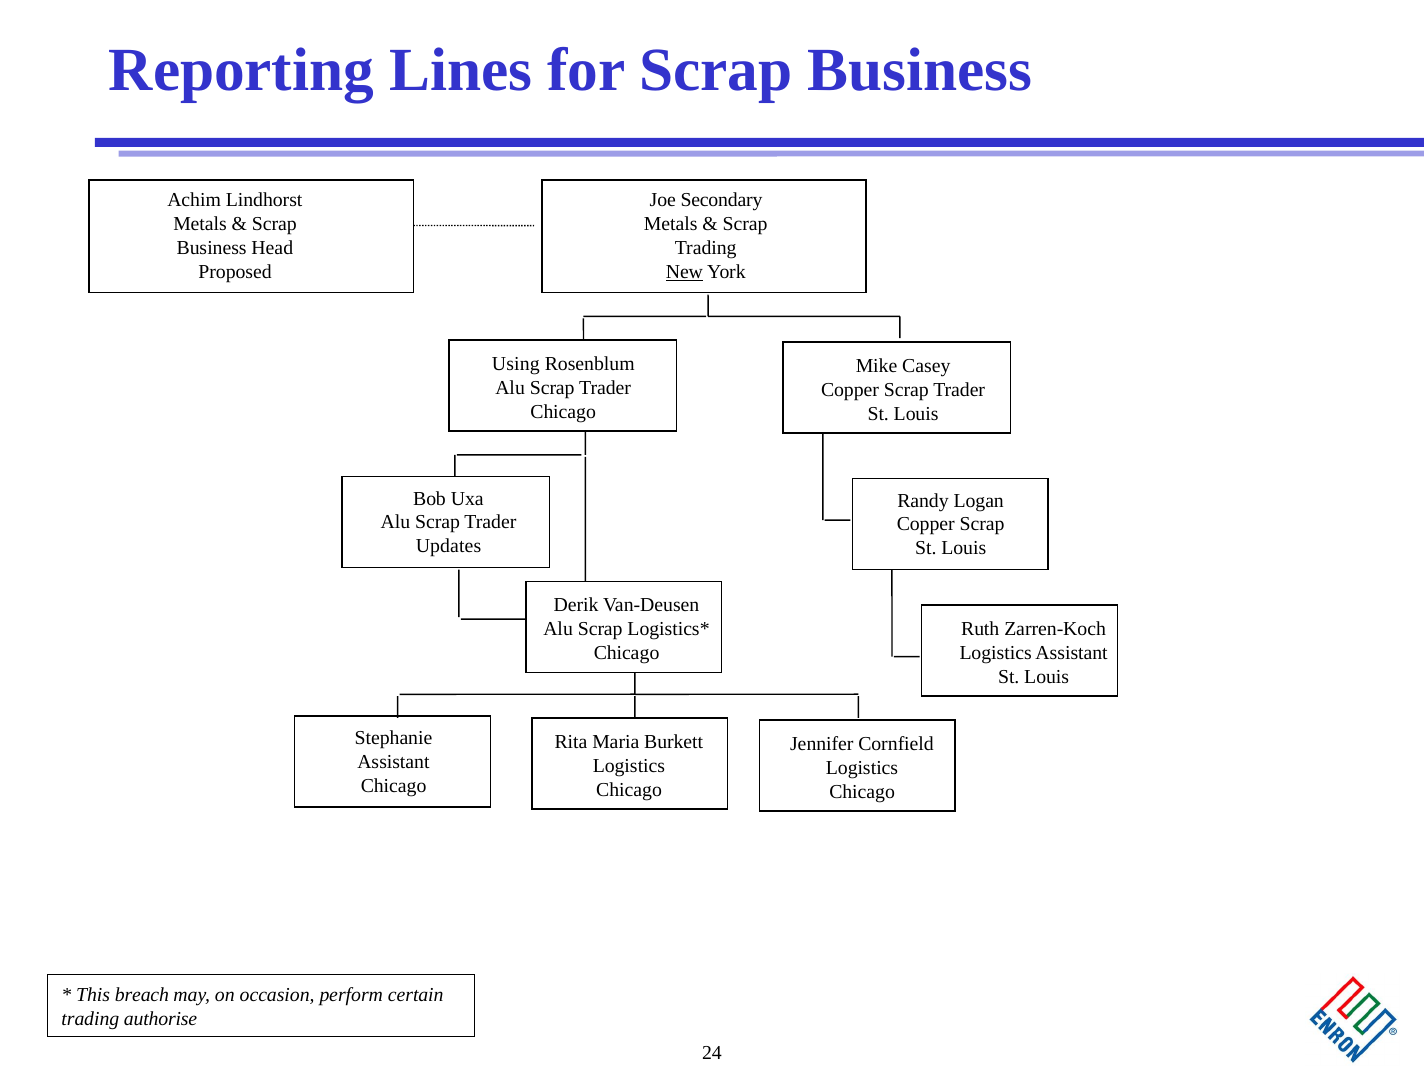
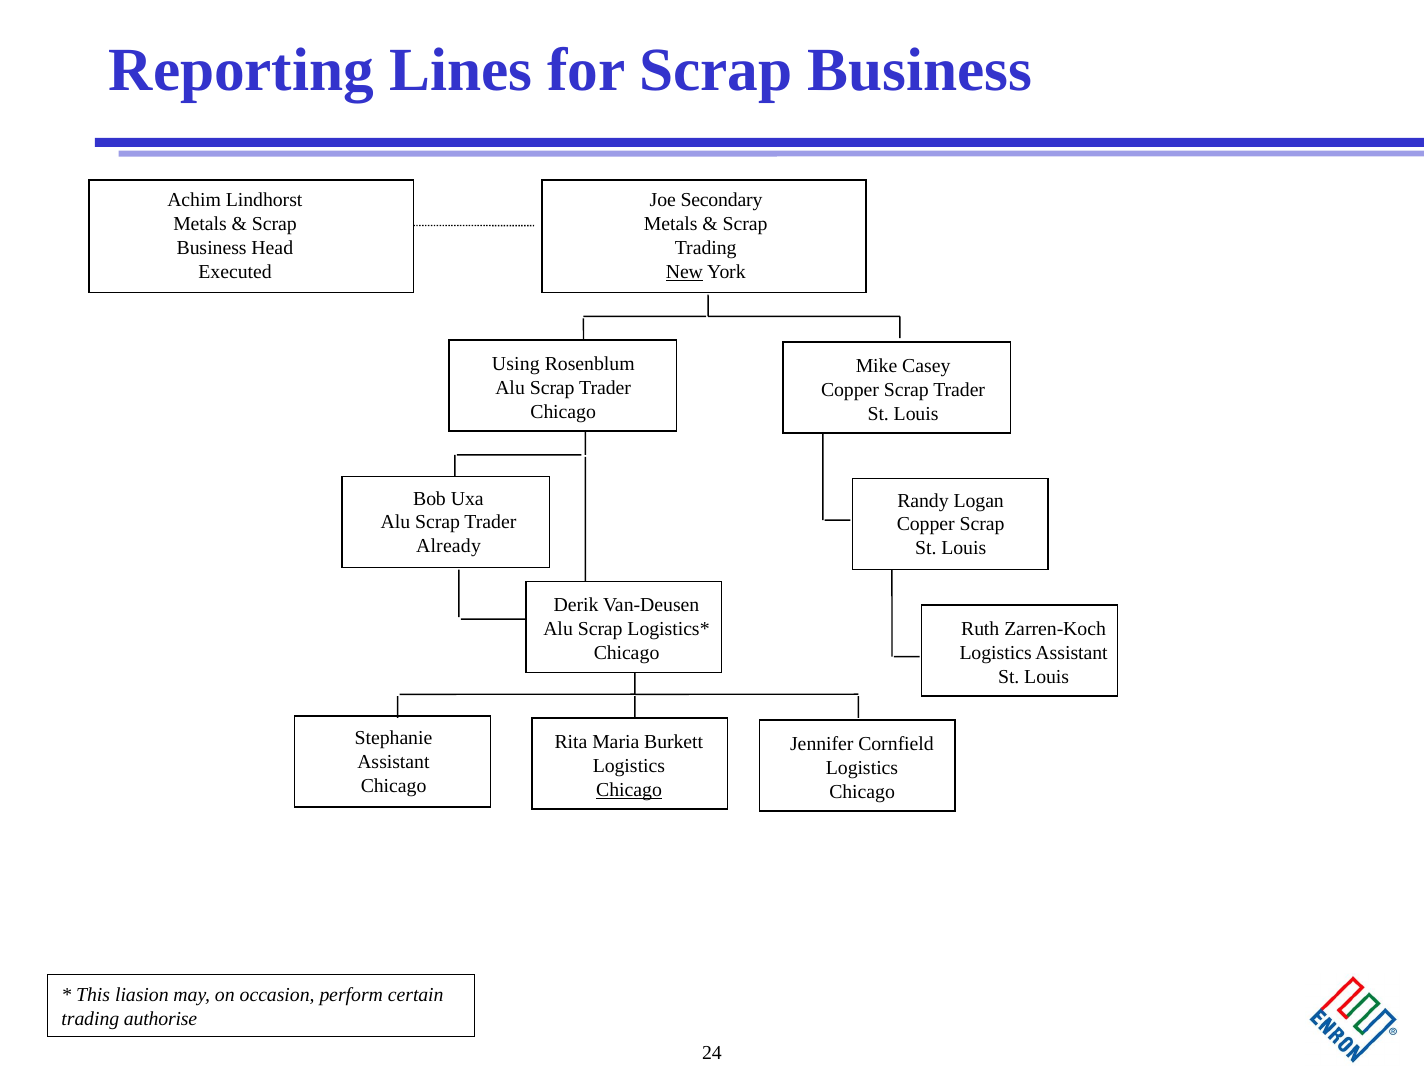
Proposed: Proposed -> Executed (235, 272)
Updates: Updates -> Already (448, 546)
Chicago underline: none -> present (629, 790)
breach: breach -> liasion (142, 995)
